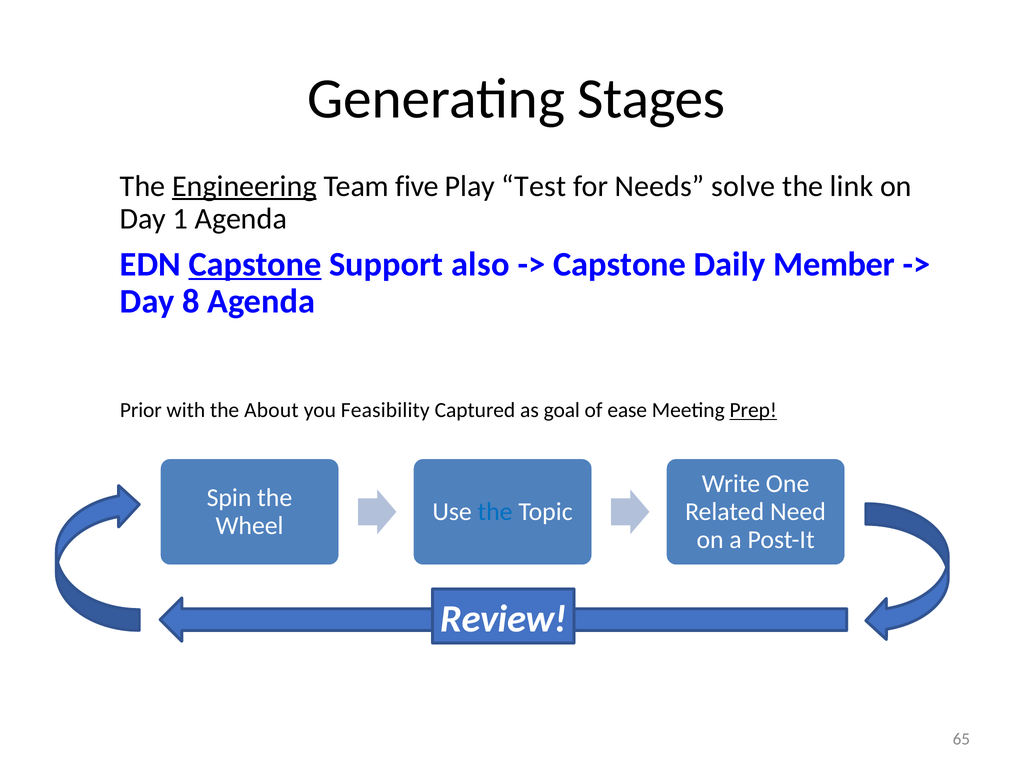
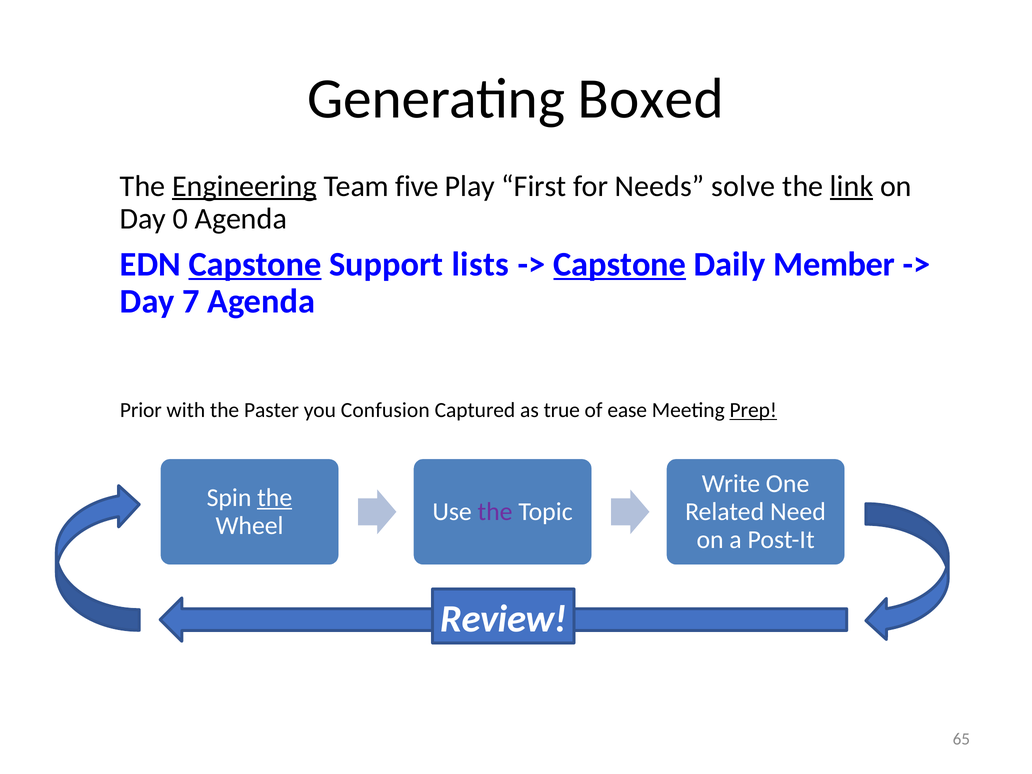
Stages: Stages -> Boxed (651, 99)
Test: Test -> First (534, 186)
link underline: none -> present (852, 186)
1: 1 -> 0 (180, 219)
also: also -> lists (480, 264)
Capstone underline: none -> present (620, 264)
8: 8 -> 7 (191, 301)
About: About -> Paster (272, 410)
Feasibility: Feasibility -> Confusion (385, 410)
goal: goal -> true (562, 410)
the underline: none -> present (275, 498)
the colour: blue -> purple (495, 512)
